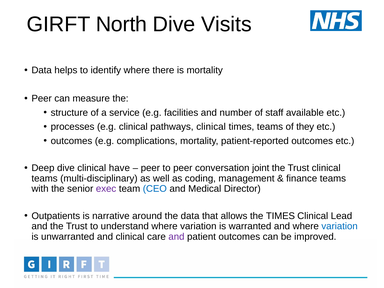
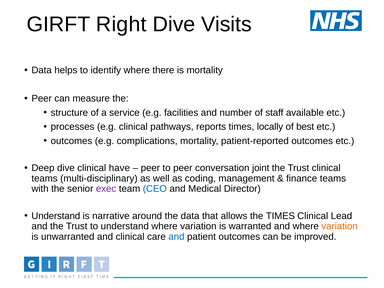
North: North -> Right (121, 24)
pathways clinical: clinical -> reports (211, 127)
times teams: teams -> locally (270, 127)
they: they -> best (305, 127)
Outpatients: Outpatients -> Understand (56, 216)
variation colour: blue -> orange (340, 226)
and colour: purple -> blue (176, 237)
